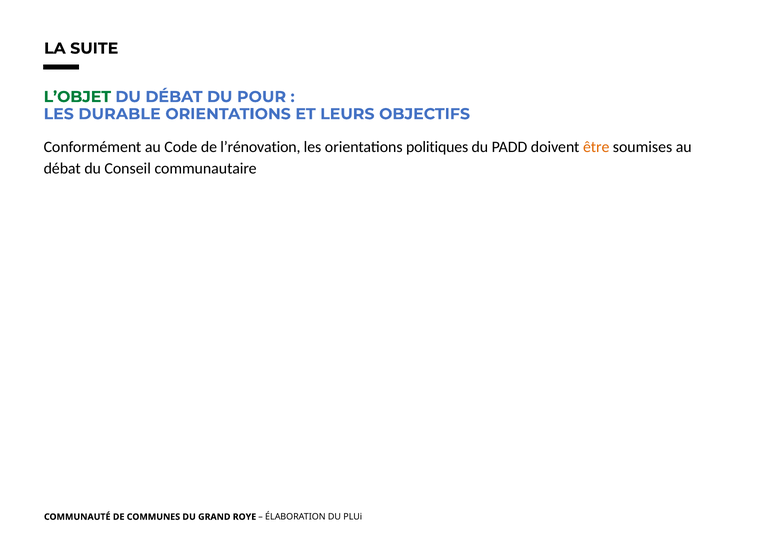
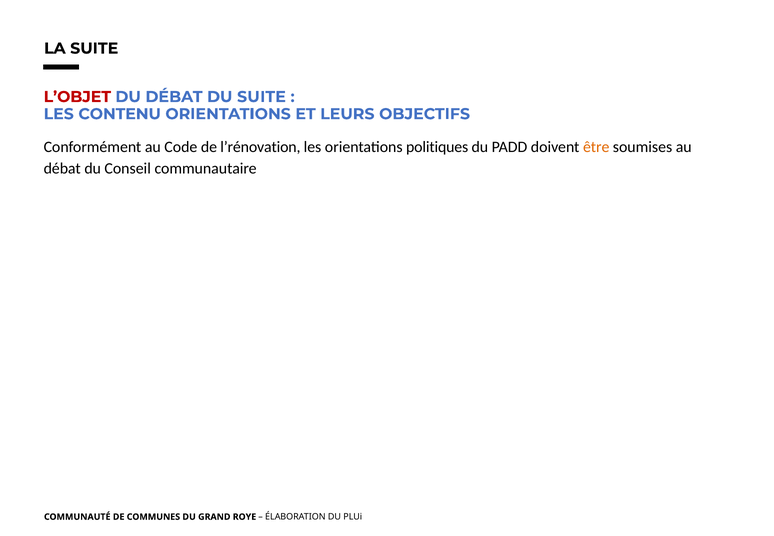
L’OBJET colour: green -> red (77, 97)
DU POUR: POUR -> SUITE (261, 97)
DURABLE: DURABLE -> CONTENU (120, 114)
